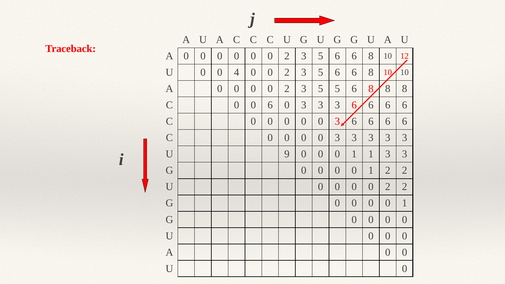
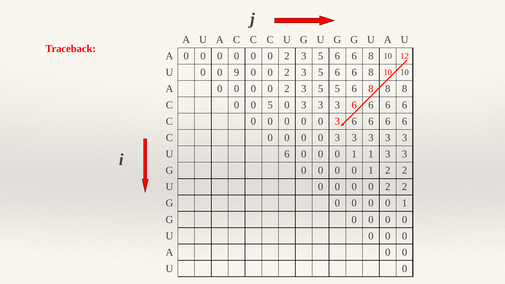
4: 4 -> 9 (237, 72)
0 6: 6 -> 5 (270, 105)
U 9: 9 -> 6 (287, 154)
